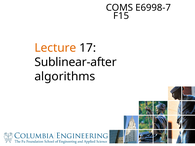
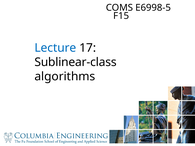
E6998-7: E6998-7 -> E6998-5 (153, 8)
Lecture colour: orange -> blue (55, 48)
Sublinear-after: Sublinear-after -> Sublinear-class (76, 62)
